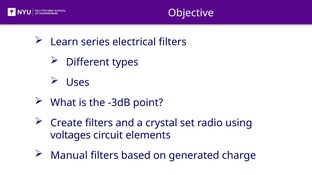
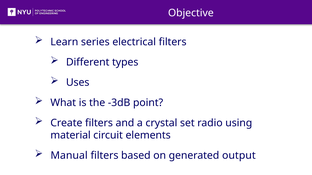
voltages: voltages -> material (71, 136)
charge: charge -> output (239, 156)
